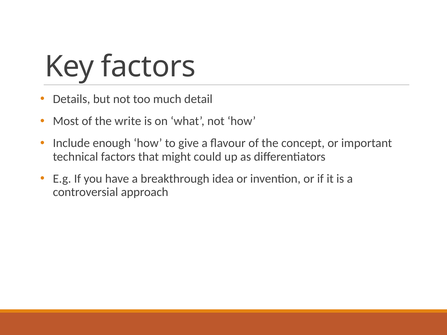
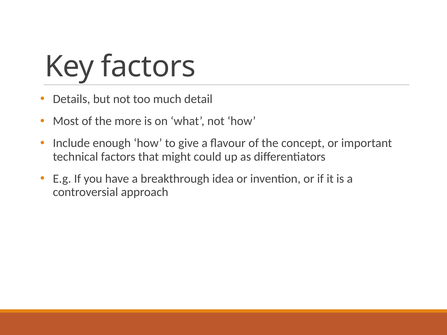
write: write -> more (128, 121)
